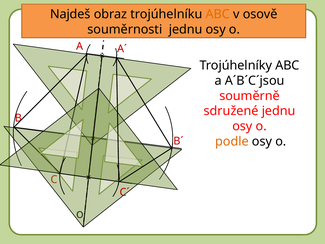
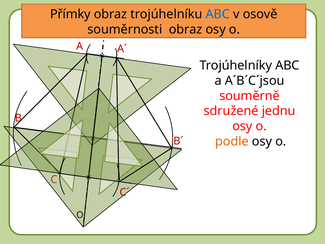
Najdeš: Najdeš -> Přímky (70, 14)
ABC colour: orange -> blue (218, 14)
souměrnosti jednu: jednu -> obraz (186, 29)
